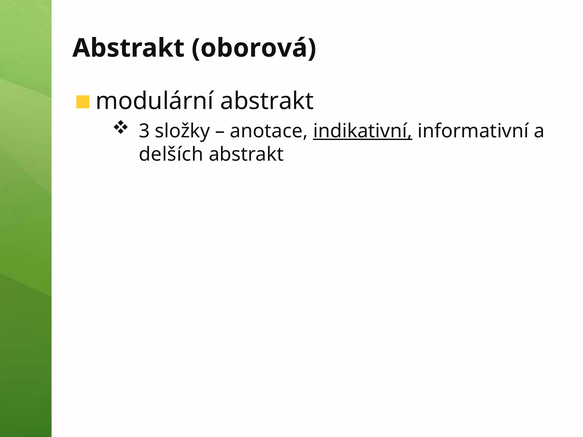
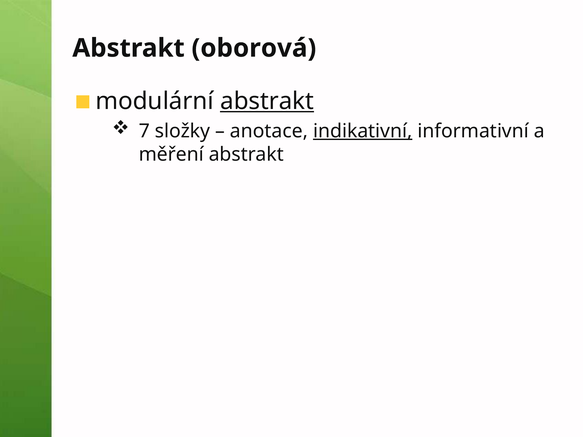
abstrakt underline: none -> present (267, 101)
3: 3 -> 7 (144, 131)
delších: delších -> měření (171, 154)
